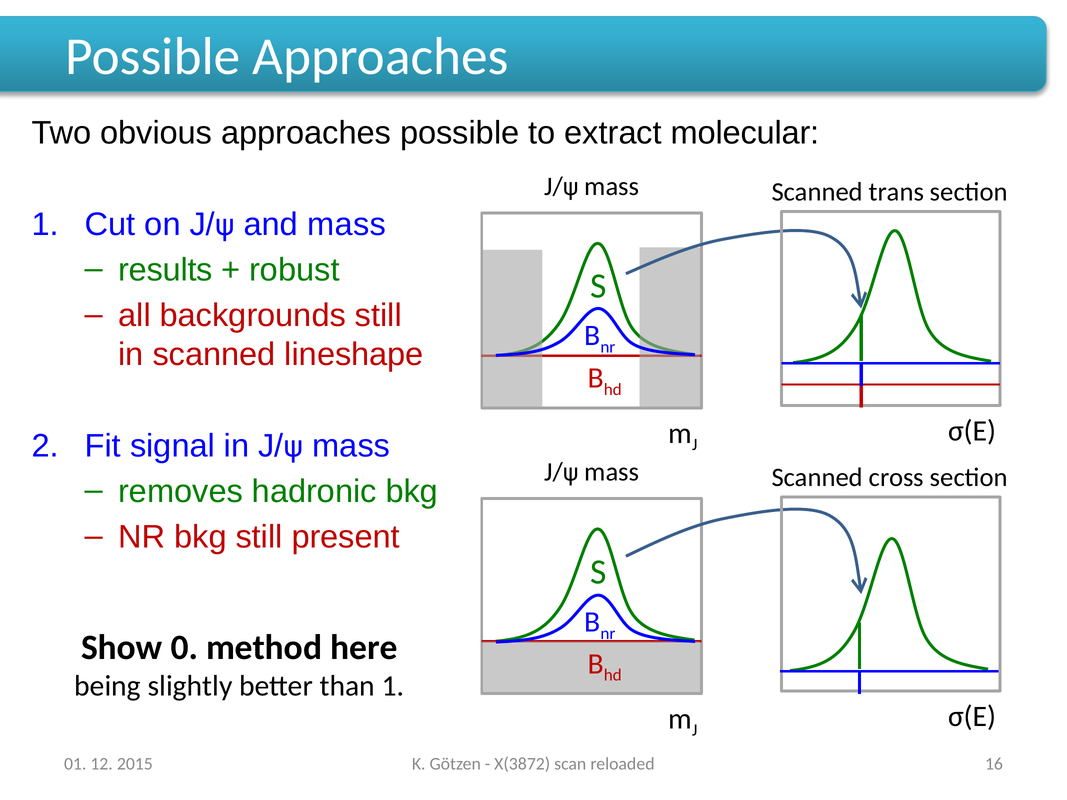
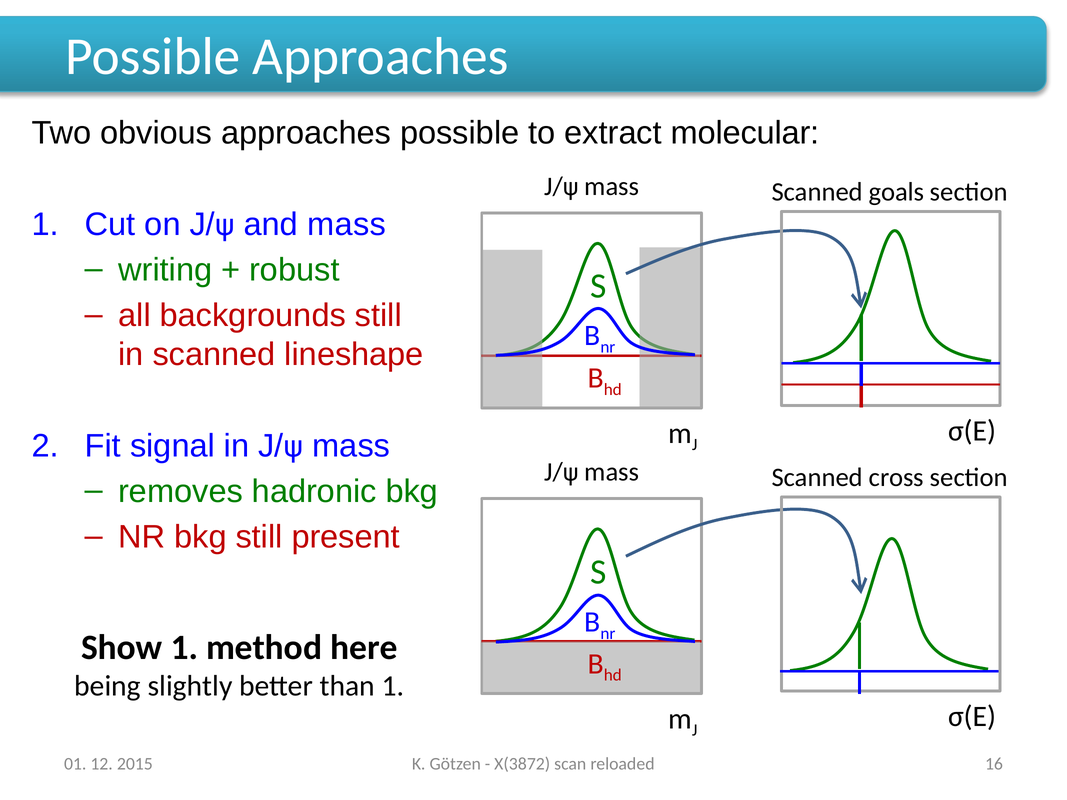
trans: trans -> goals (896, 192)
results: results -> writing (165, 270)
Show 0: 0 -> 1 (184, 648)
